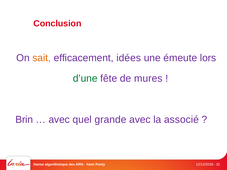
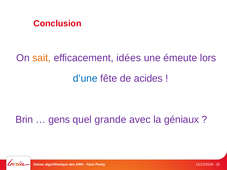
d’une colour: green -> blue (85, 79)
mures: mures -> acides (148, 79)
avec: avec -> gens (59, 120)
associé: associé -> géniaux (182, 120)
